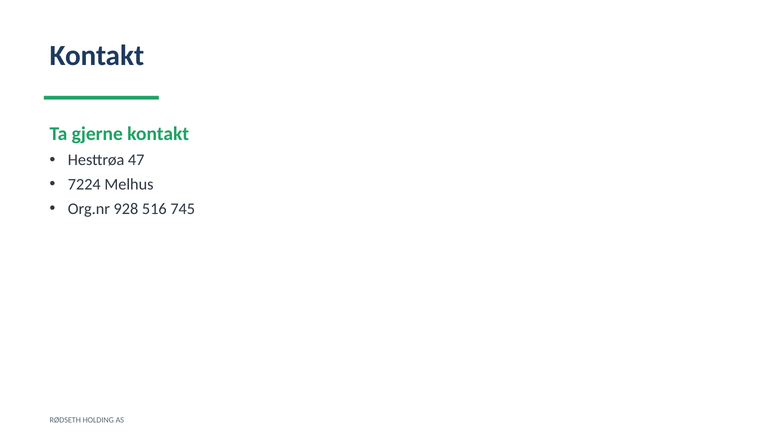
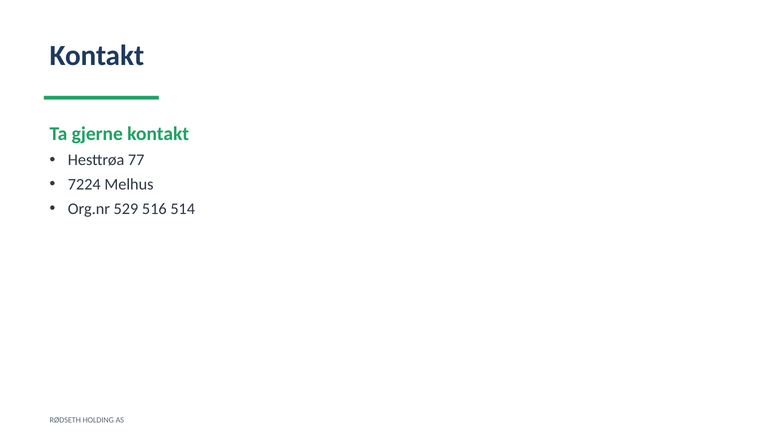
47: 47 -> 77 (136, 160)
928: 928 -> 529 (126, 209)
745: 745 -> 514 (183, 209)
